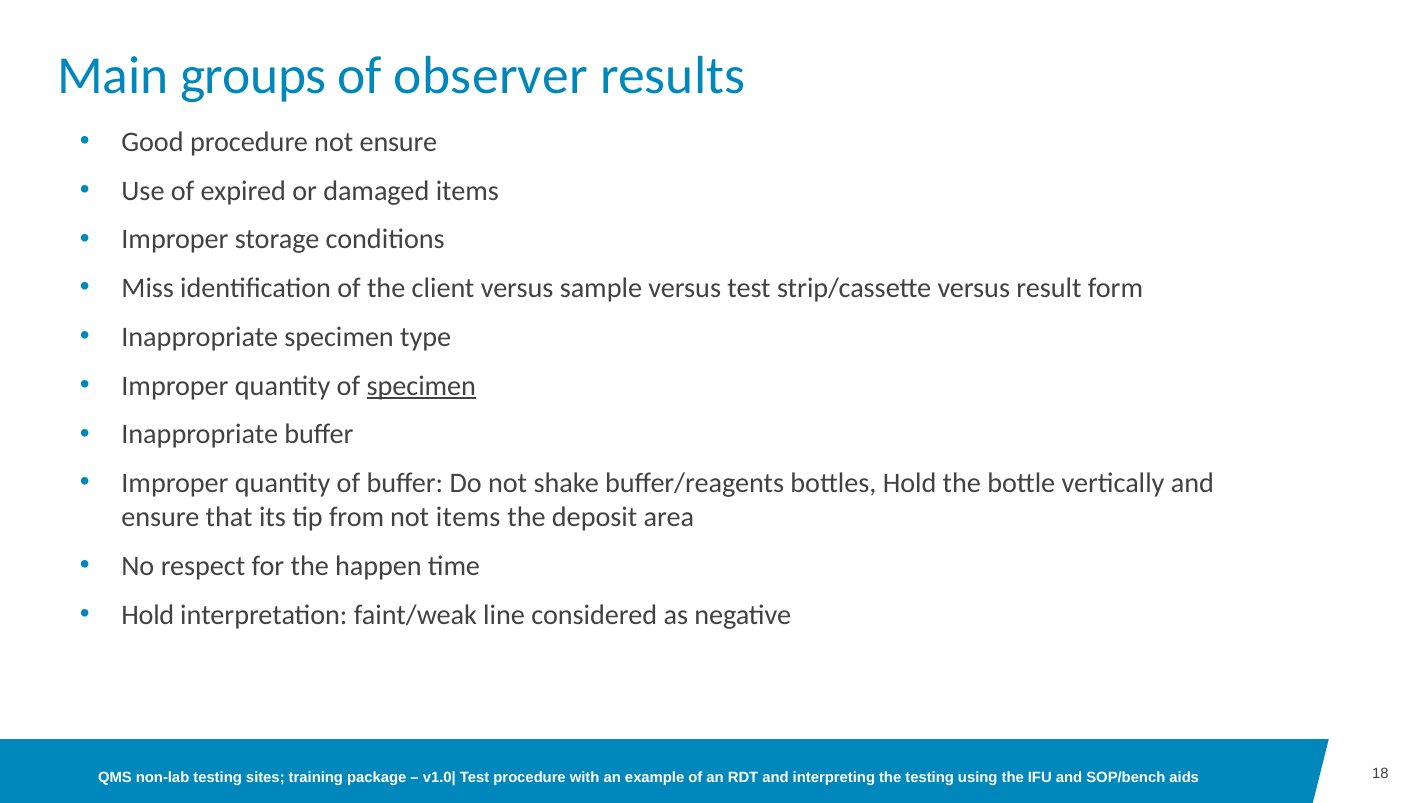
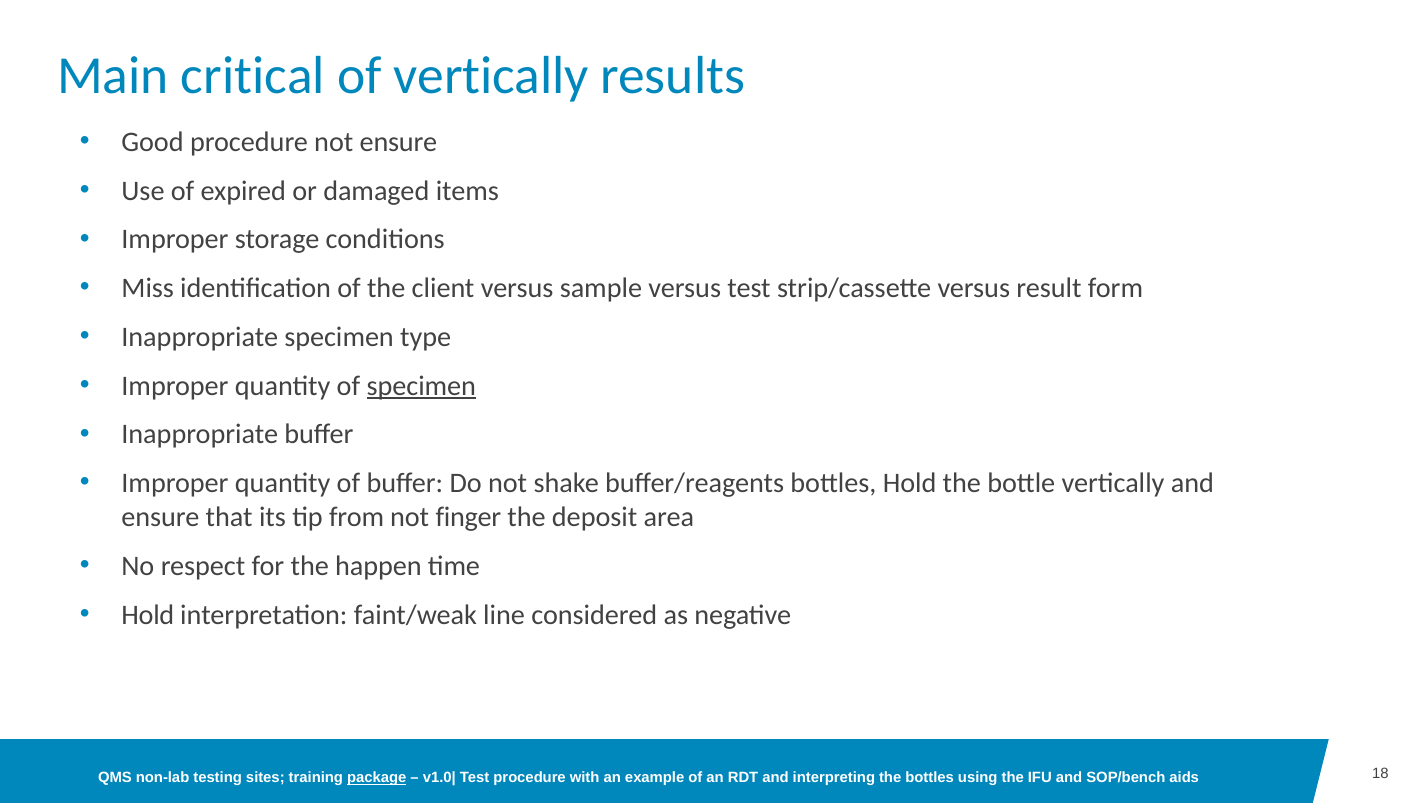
groups: groups -> critical (253, 76)
of observer: observer -> vertically (491, 76)
not items: items -> finger (468, 517)
package underline: none -> present (377, 778)
the testing: testing -> bottles (930, 778)
